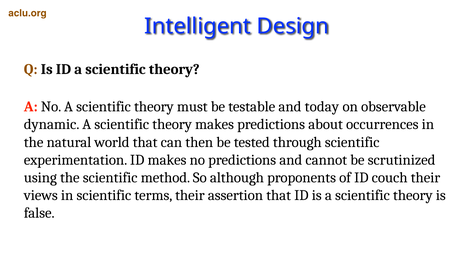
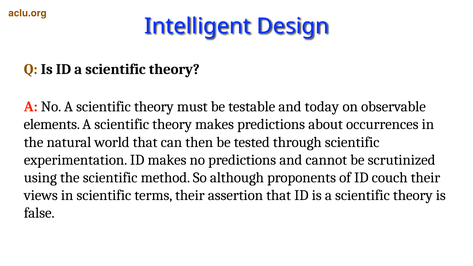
dynamic: dynamic -> elements (52, 124)
